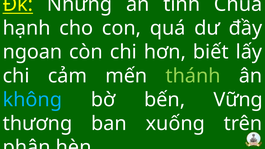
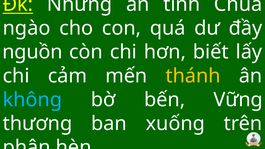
hạnh: hạnh -> ngào (27, 28)
ngoan: ngoan -> nguồn (32, 52)
thánh colour: light green -> yellow (193, 76)
